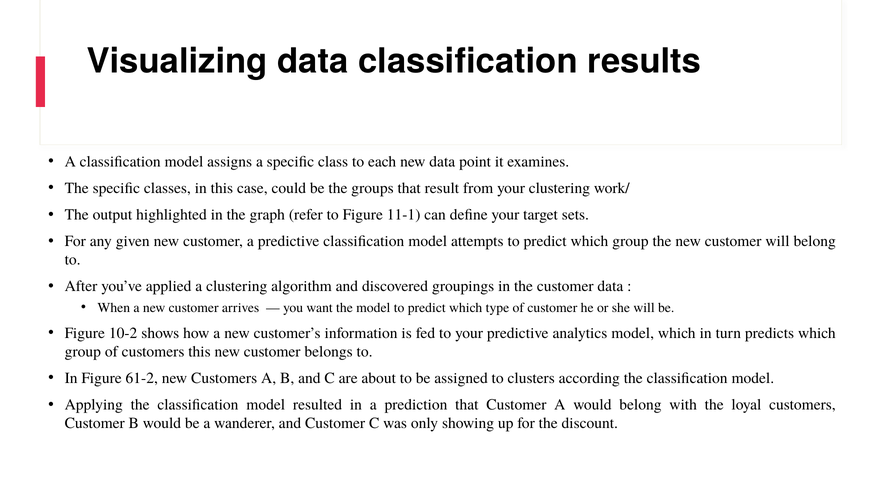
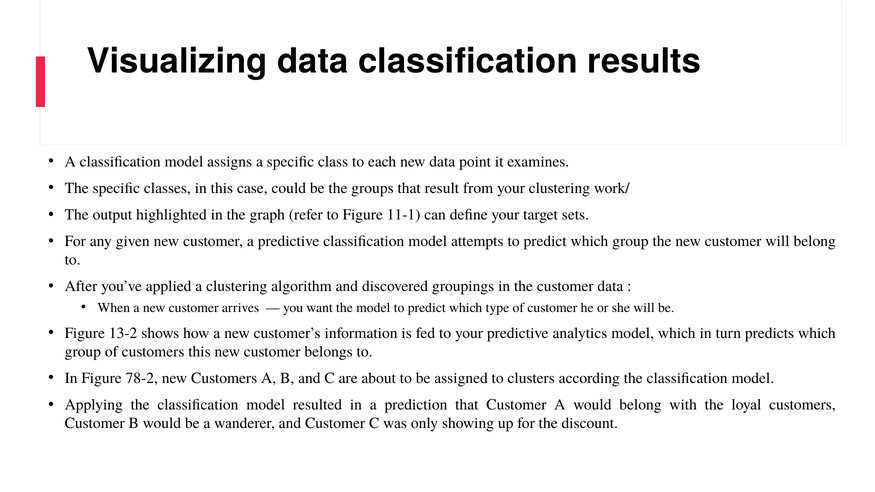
10-2: 10-2 -> 13-2 (123, 333)
61-2: 61-2 -> 78-2 (142, 378)
